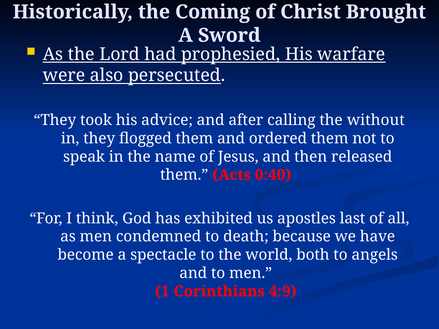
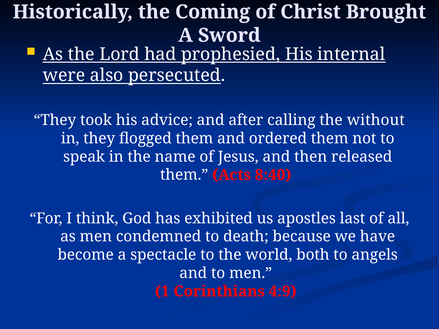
warfare: warfare -> internal (351, 54)
0:40: 0:40 -> 8:40 (273, 175)
